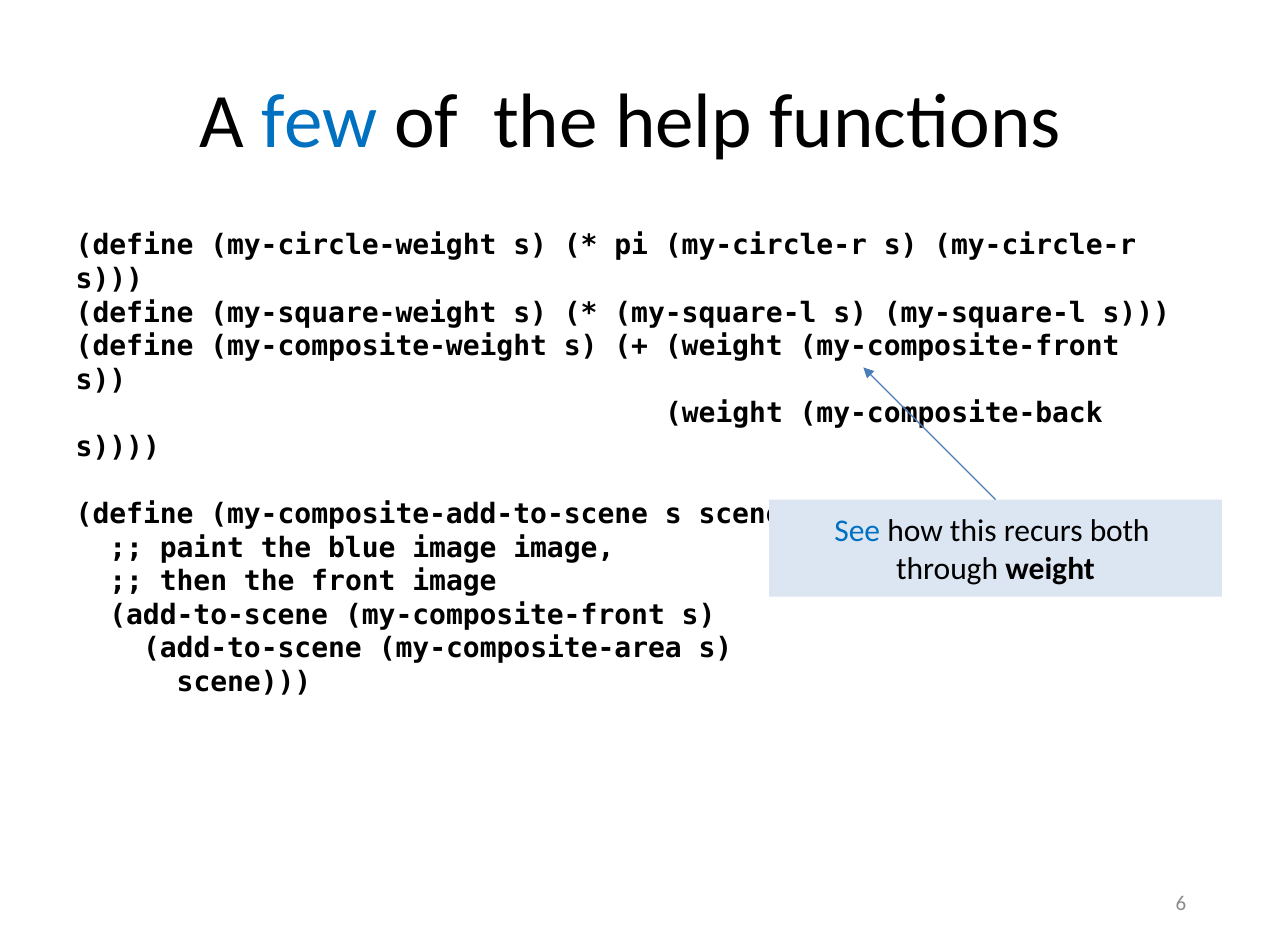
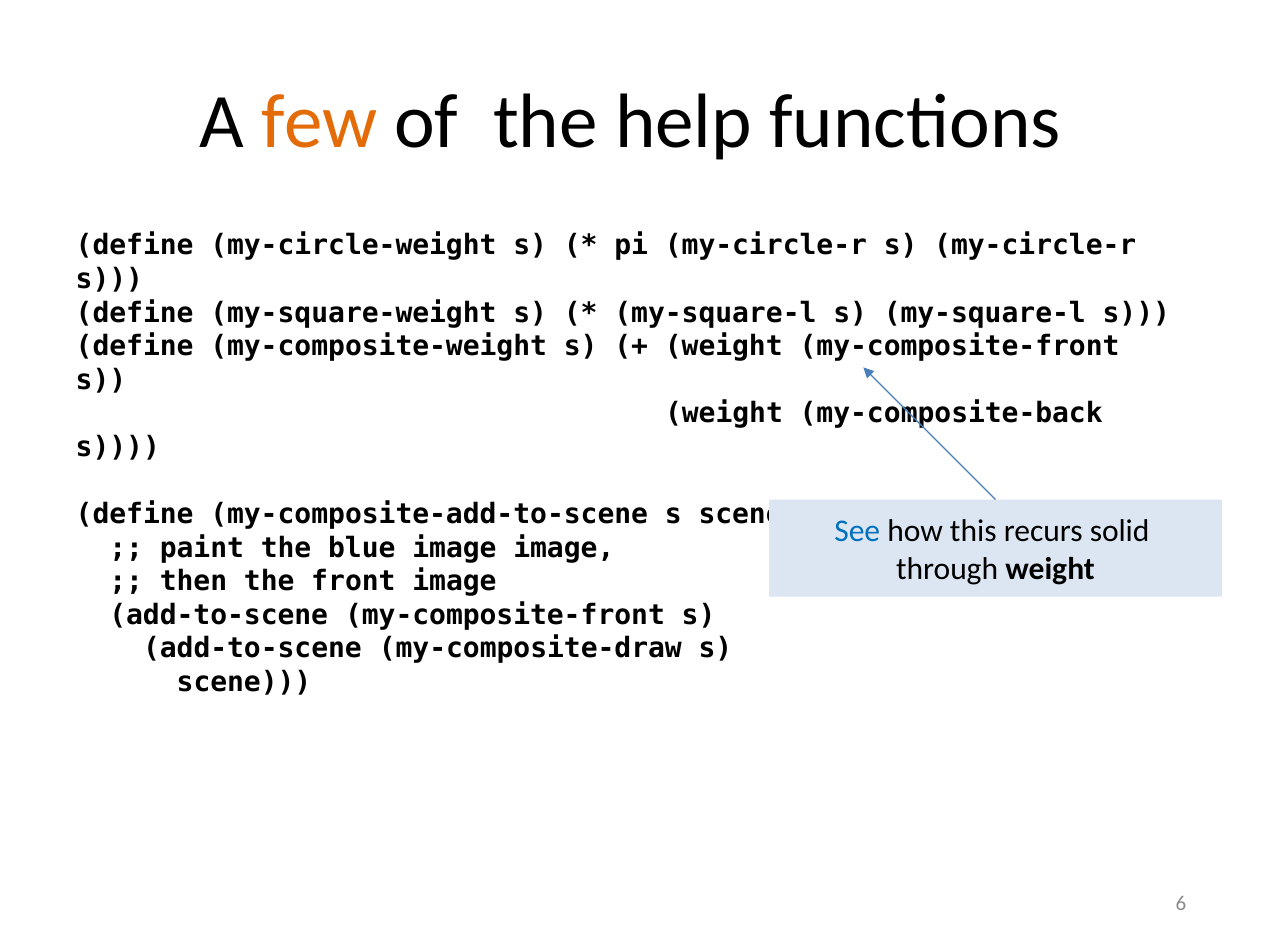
few colour: blue -> orange (320, 122)
both: both -> solid (1120, 532)
my-composite-area: my-composite-area -> my-composite-draw (530, 649)
